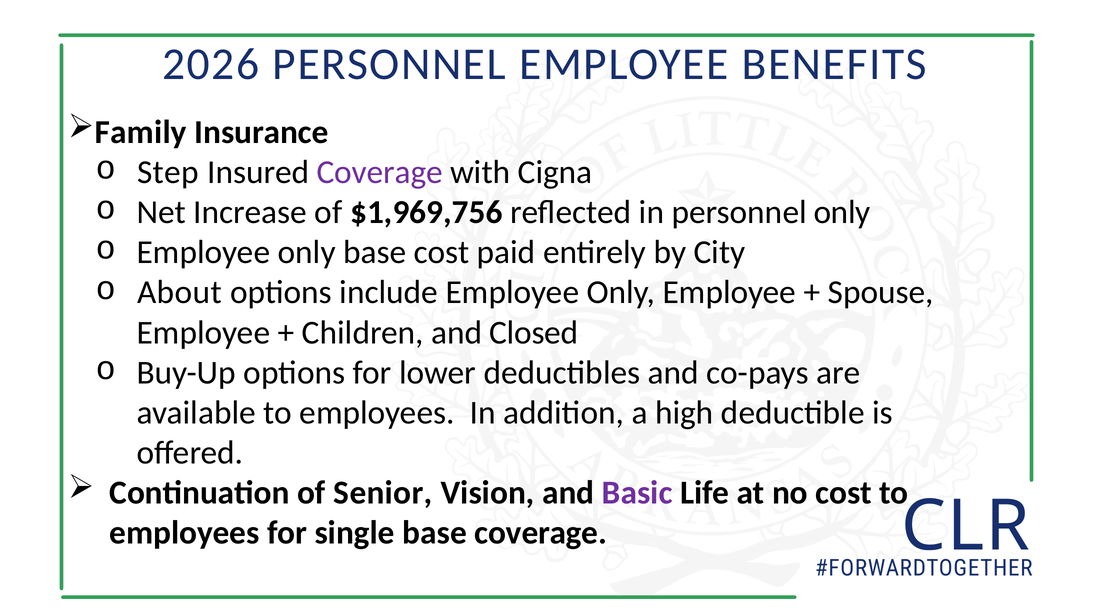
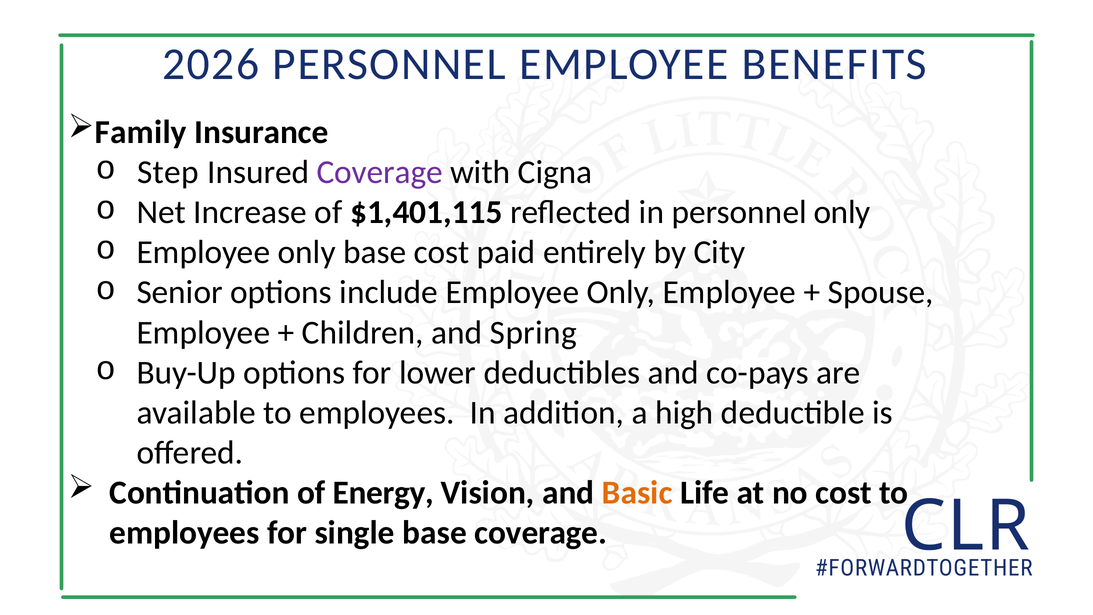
$1,969,756: $1,969,756 -> $1,401,115 (426, 212)
About: About -> Senior (180, 292)
Closed: Closed -> Spring (533, 332)
Senior: Senior -> Energy (383, 493)
Basic colour: purple -> orange (637, 493)
